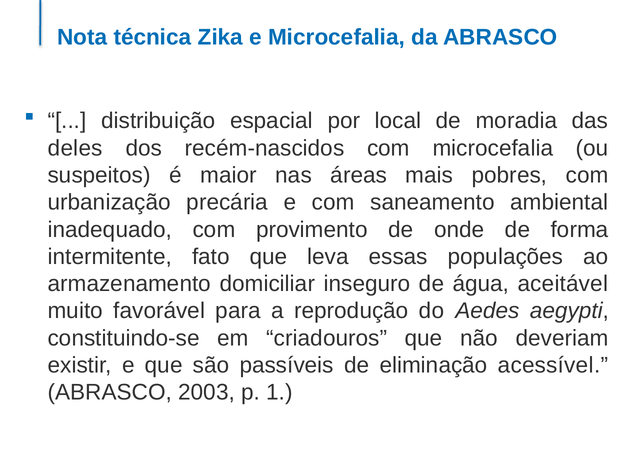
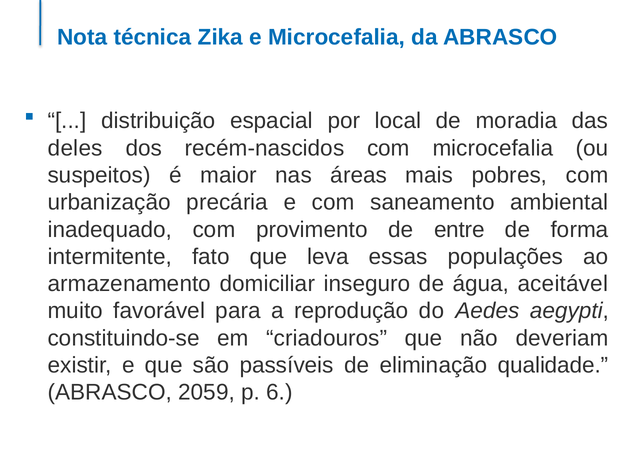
onde: onde -> entre (459, 229)
acessível: acessível -> qualidade (553, 365)
2003: 2003 -> 2059 (207, 392)
1: 1 -> 6 (279, 392)
